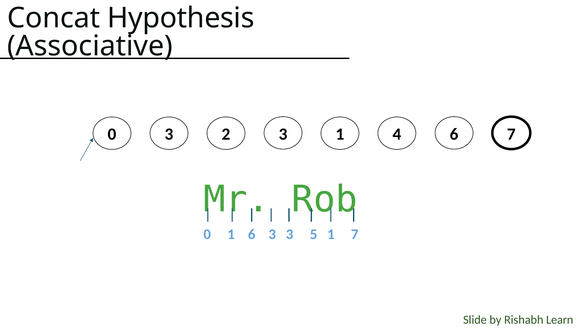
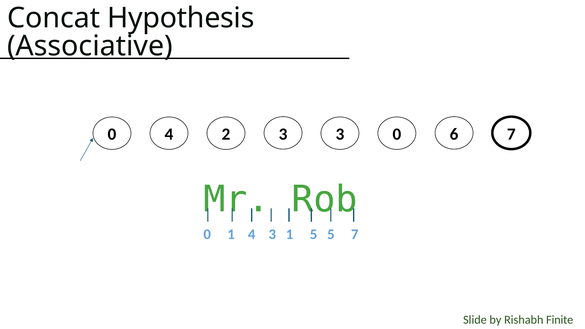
3 4: 4 -> 0 (397, 134)
0 3: 3 -> 4 (169, 134)
2 1: 1 -> 3 (340, 134)
1 6: 6 -> 4 (252, 234)
3 3: 3 -> 1 (290, 234)
5 1: 1 -> 5 (331, 234)
Learn: Learn -> Finite (560, 320)
